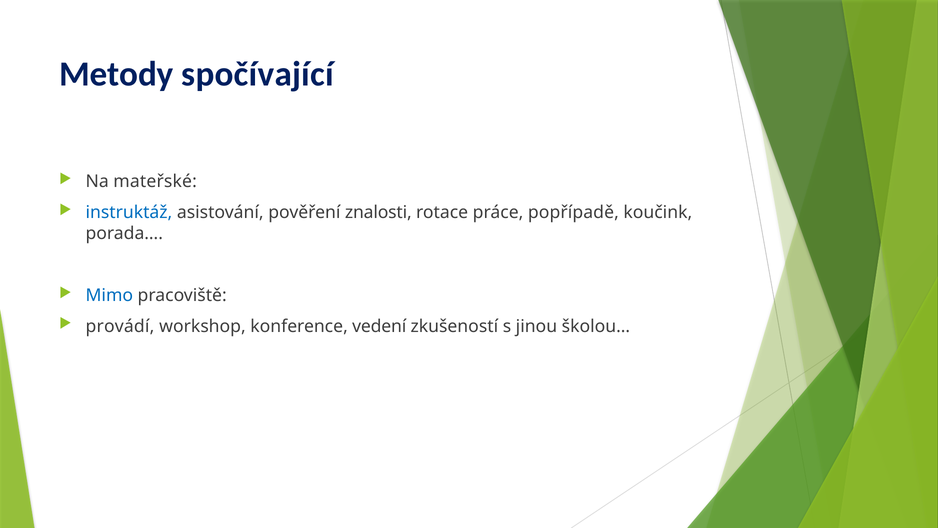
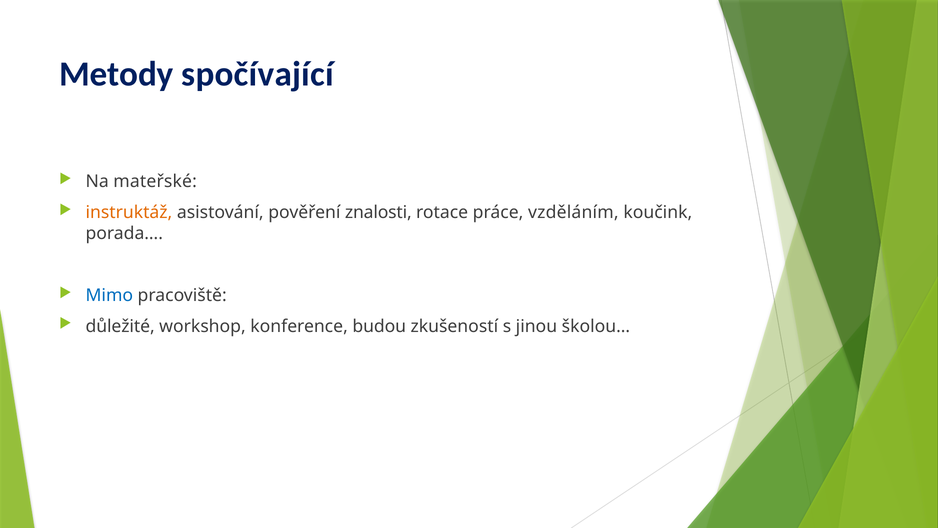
instruktáž colour: blue -> orange (129, 212)
popřípadě: popřípadě -> vzděláním (573, 212)
provádí: provádí -> důležité (120, 326)
vedení: vedení -> budou (379, 326)
